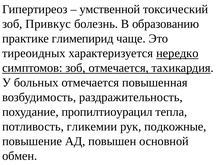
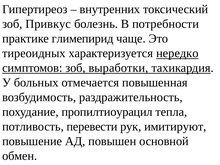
умственной: умственной -> внутренних (110, 9)
образованию: образованию -> потребности (166, 24)
зоб отмечается: отмечается -> выработки (118, 68)
гликемии: гликемии -> перевести (92, 127)
подкожные: подкожные -> имитируют (175, 127)
